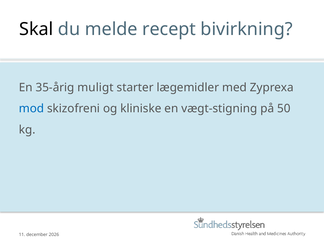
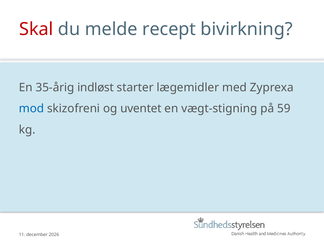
Skal colour: black -> red (36, 29)
muligt: muligt -> indløst (96, 88)
kliniske: kliniske -> uventet (141, 109)
50: 50 -> 59 (284, 109)
